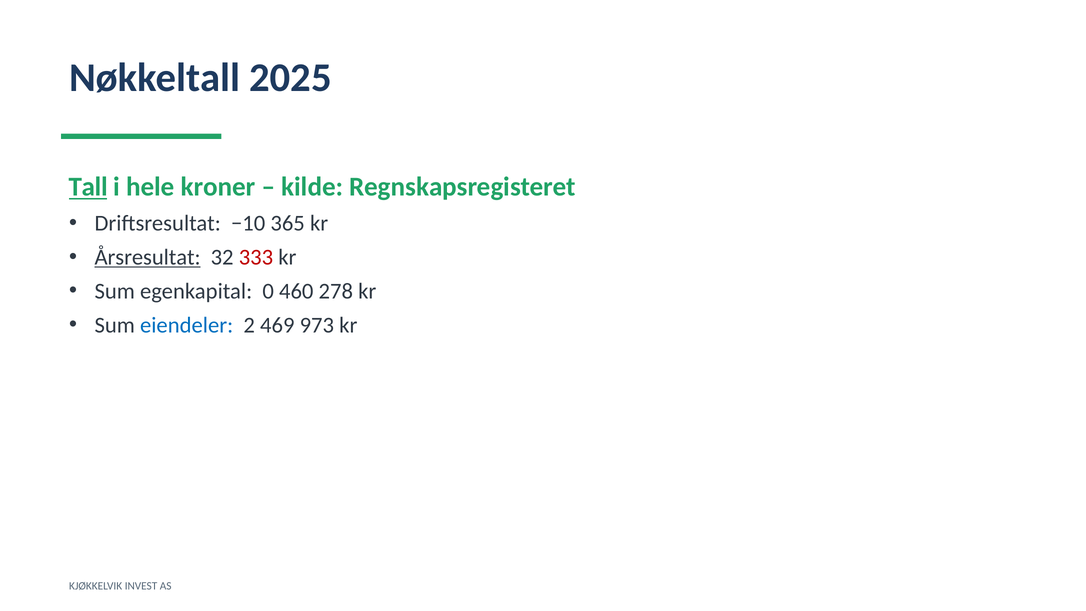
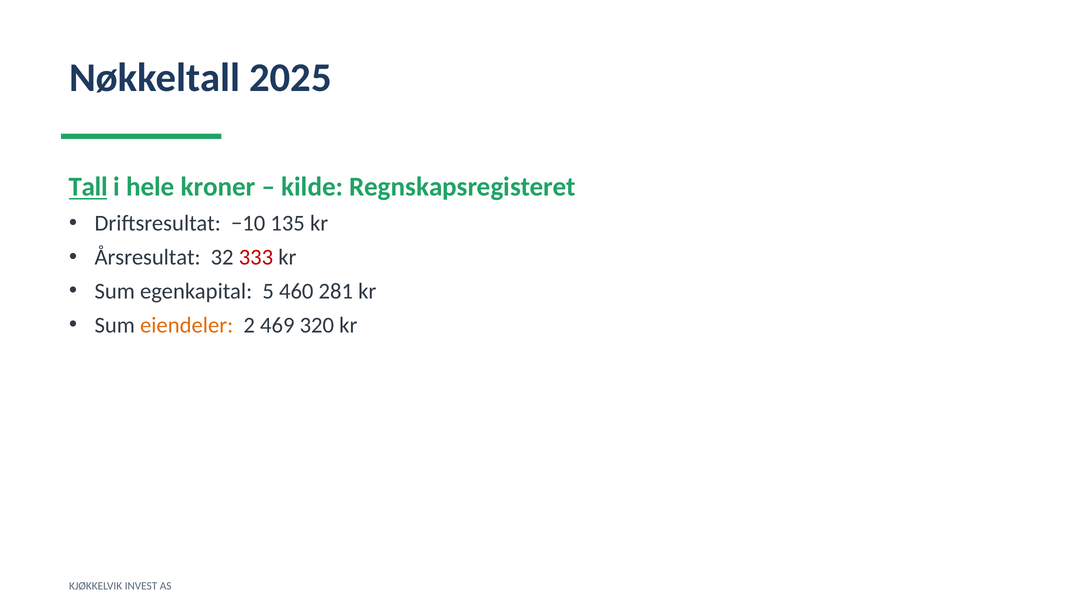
365: 365 -> 135 (288, 223)
Årsresultat underline: present -> none (148, 257)
0: 0 -> 5 (268, 291)
278: 278 -> 281 (336, 291)
eiendeler colour: blue -> orange (187, 325)
973: 973 -> 320 (317, 325)
